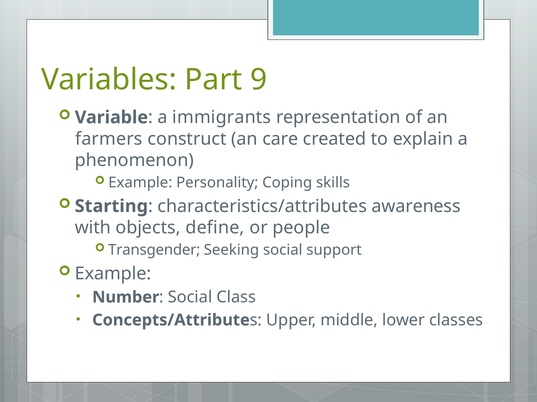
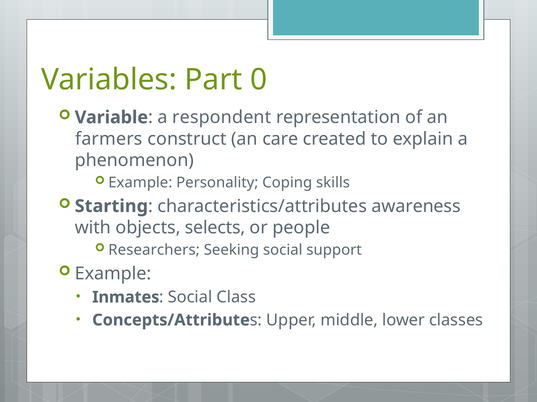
9: 9 -> 0 (259, 80)
immigrants: immigrants -> respondent (222, 118)
define: define -> selects (215, 228)
Transgender: Transgender -> Researchers (154, 250)
Number: Number -> Inmates (126, 298)
